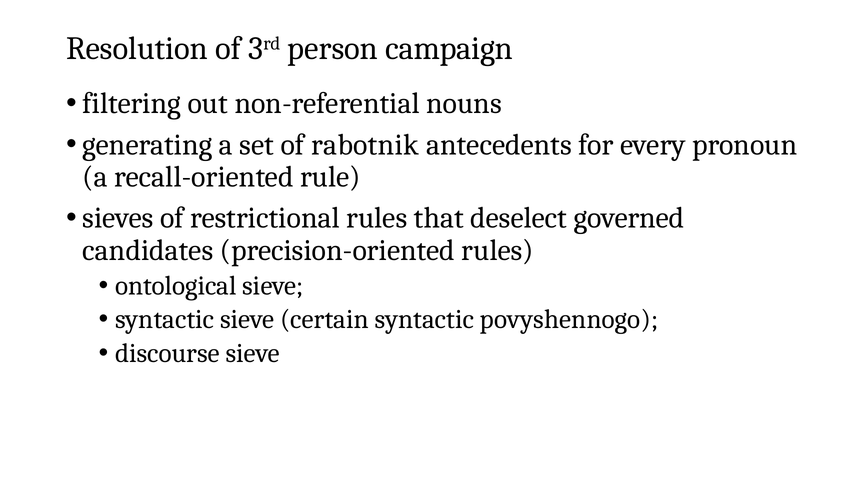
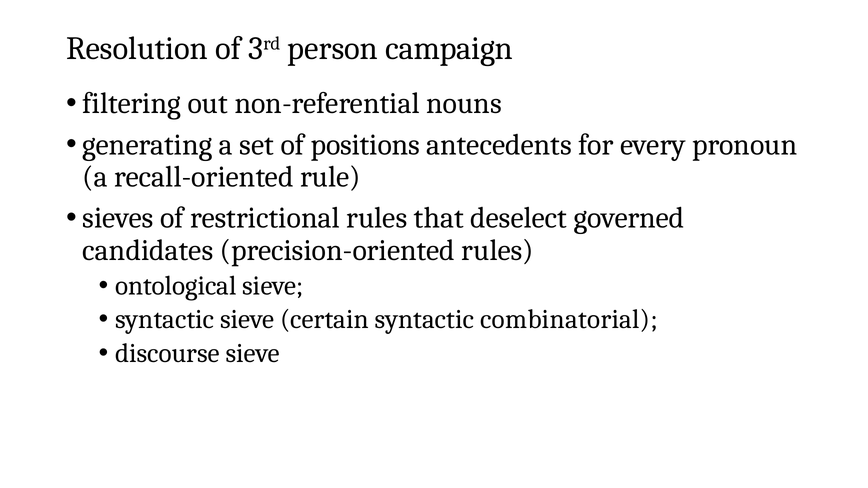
rabotnik: rabotnik -> positions (365, 145)
povyshennogo: povyshennogo -> combinatorial (569, 320)
